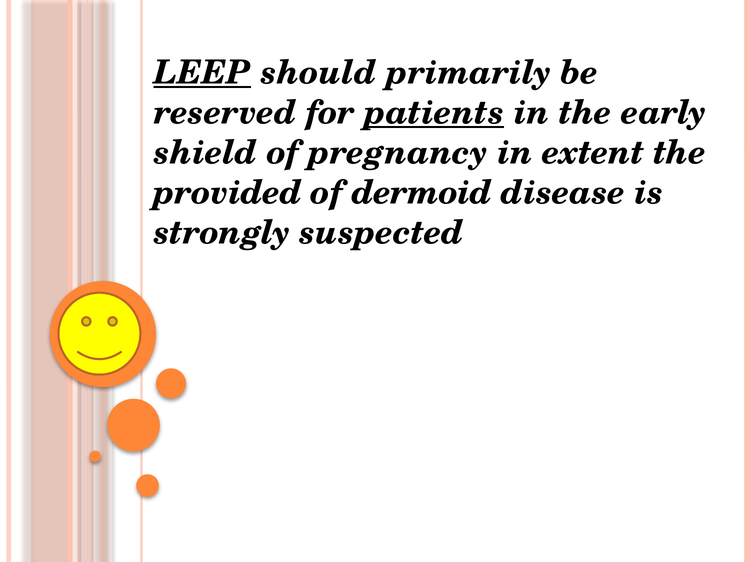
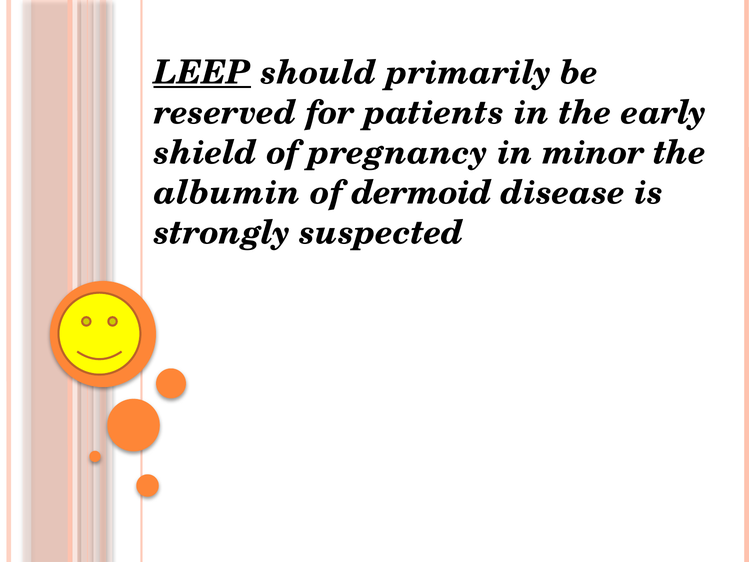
patients underline: present -> none (434, 113)
extent: extent -> minor (593, 153)
provided: provided -> albumin (227, 193)
